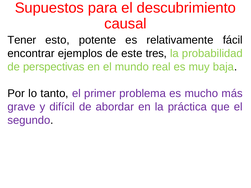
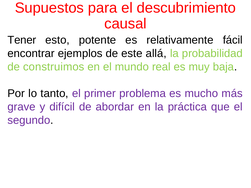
tres: tres -> allá (156, 53)
perspectivas: perspectivas -> construimos (54, 67)
